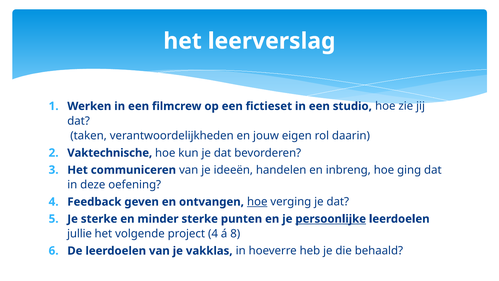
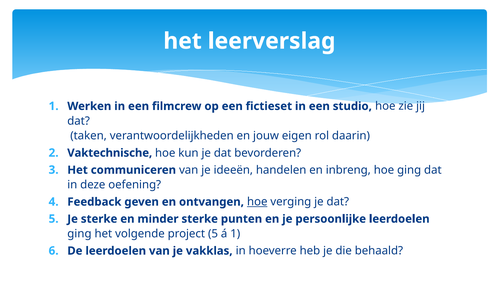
persoonlijke underline: present -> none (331, 219)
jullie: jullie -> ging (79, 234)
project 4: 4 -> 5 (213, 234)
á 8: 8 -> 1 (235, 234)
